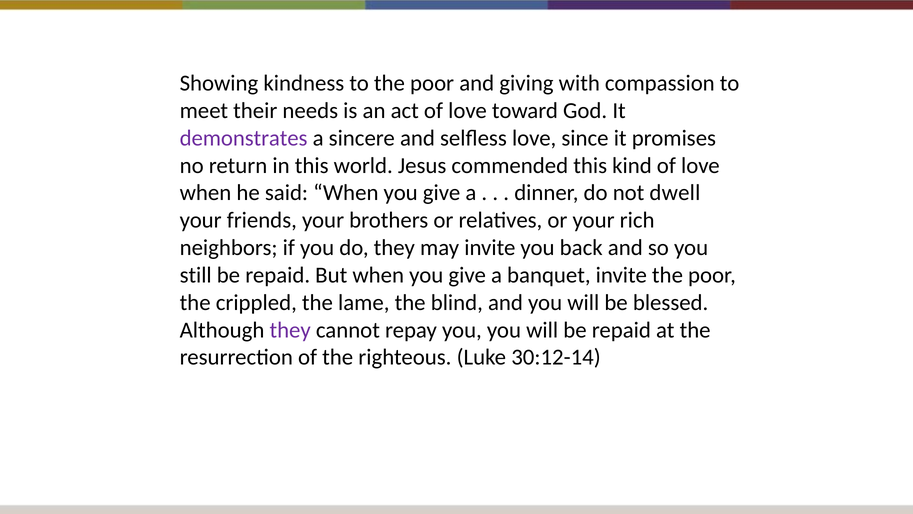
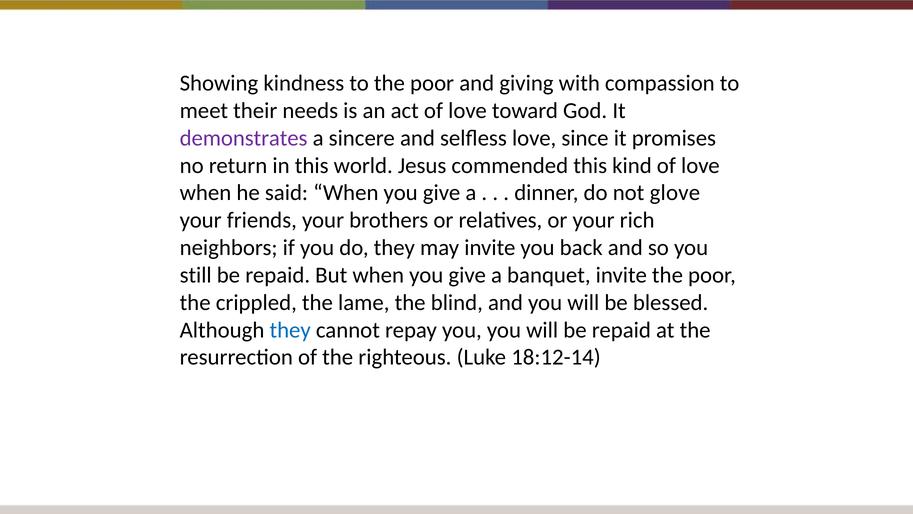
dwell: dwell -> glove (675, 193)
they colour: purple -> blue (290, 330)
30:12-14: 30:12-14 -> 18:12-14 (556, 357)
